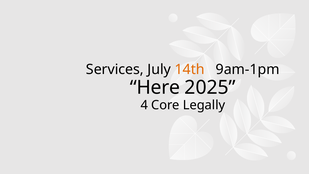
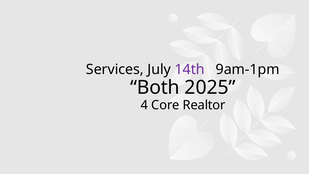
14th colour: orange -> purple (190, 69)
Here: Here -> Both (155, 87)
Legally: Legally -> Realtor (204, 105)
